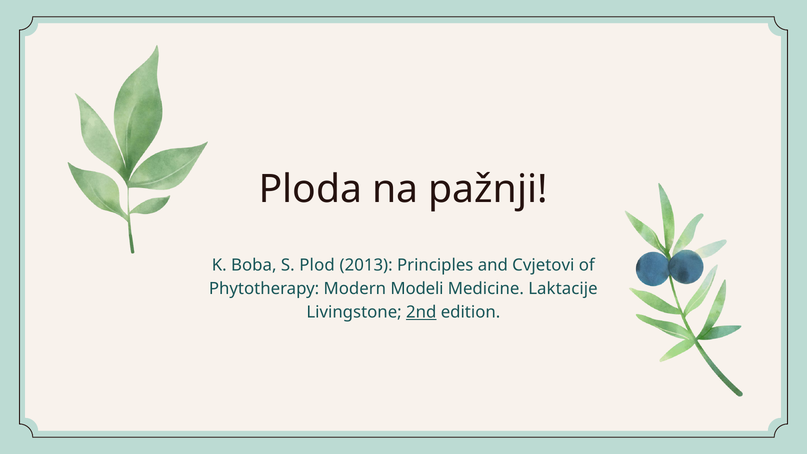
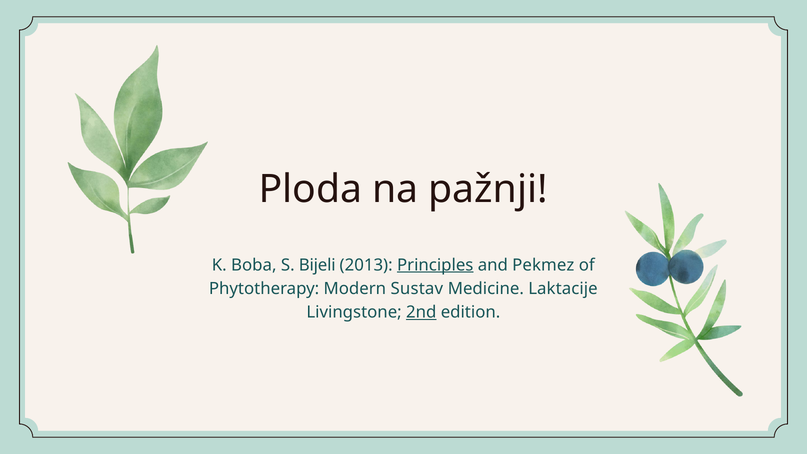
Plod: Plod -> Bijeli (317, 265)
Principles underline: none -> present (435, 265)
Cvjetovi: Cvjetovi -> Pekmez (543, 265)
Modeli: Modeli -> Sustav (417, 288)
